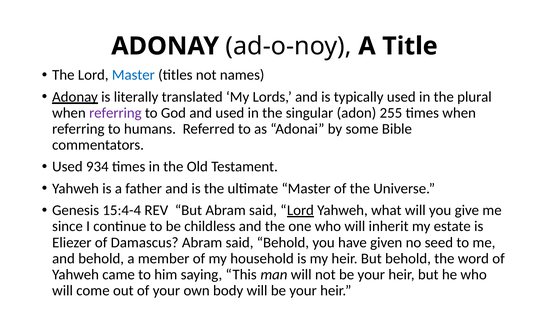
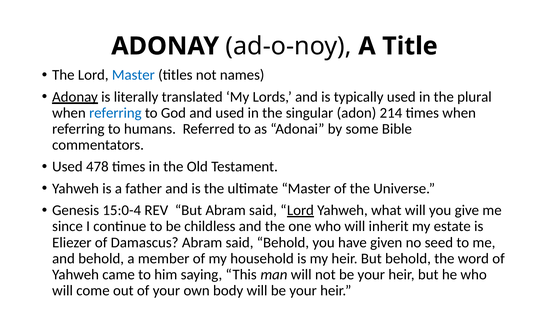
referring colour: purple -> blue (115, 113)
255: 255 -> 214 (391, 113)
934: 934 -> 478 (97, 167)
15:4-4: 15:4-4 -> 15:0-4 (122, 210)
